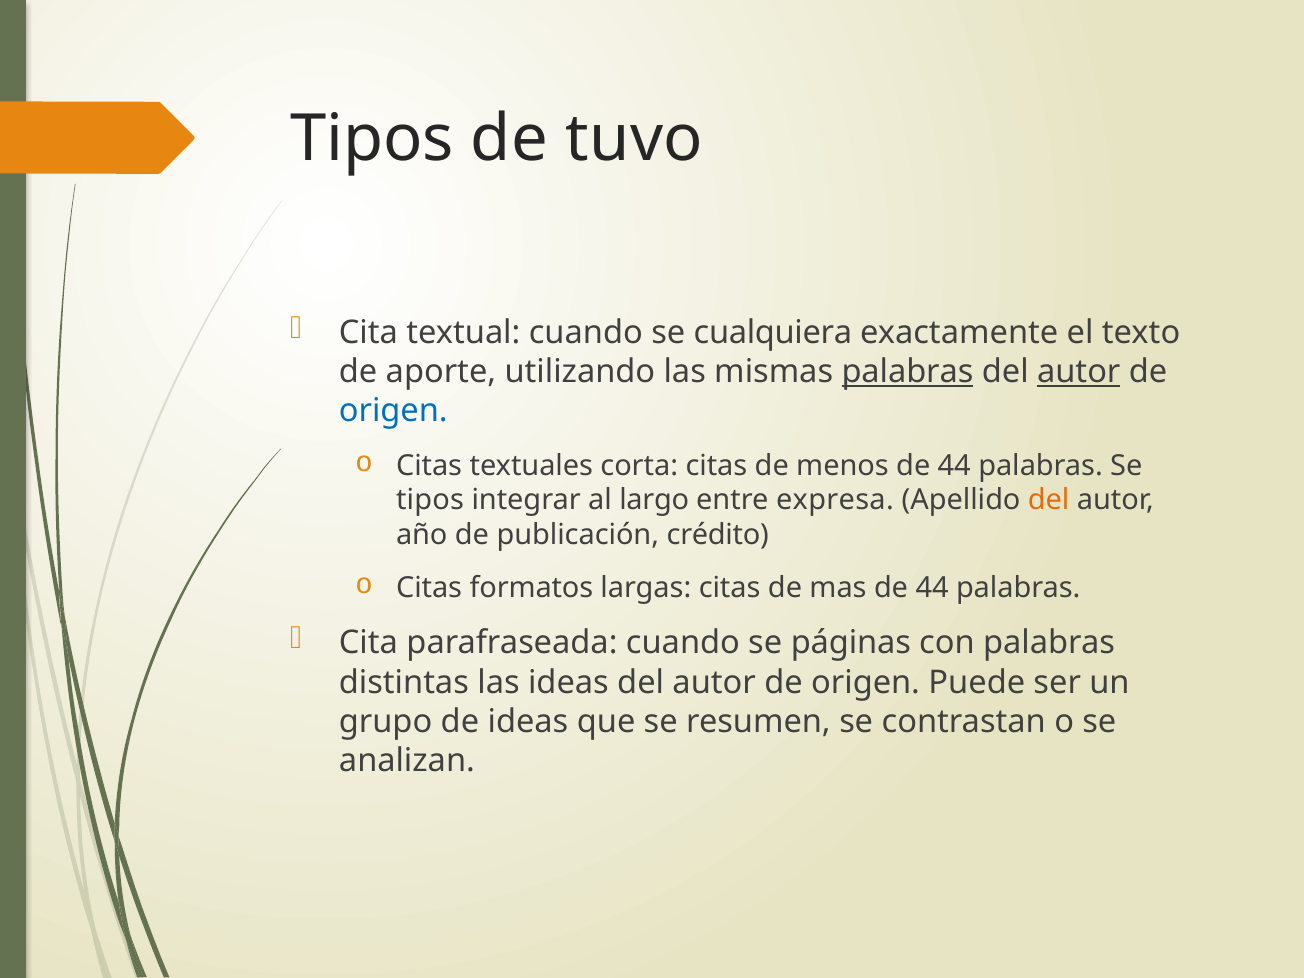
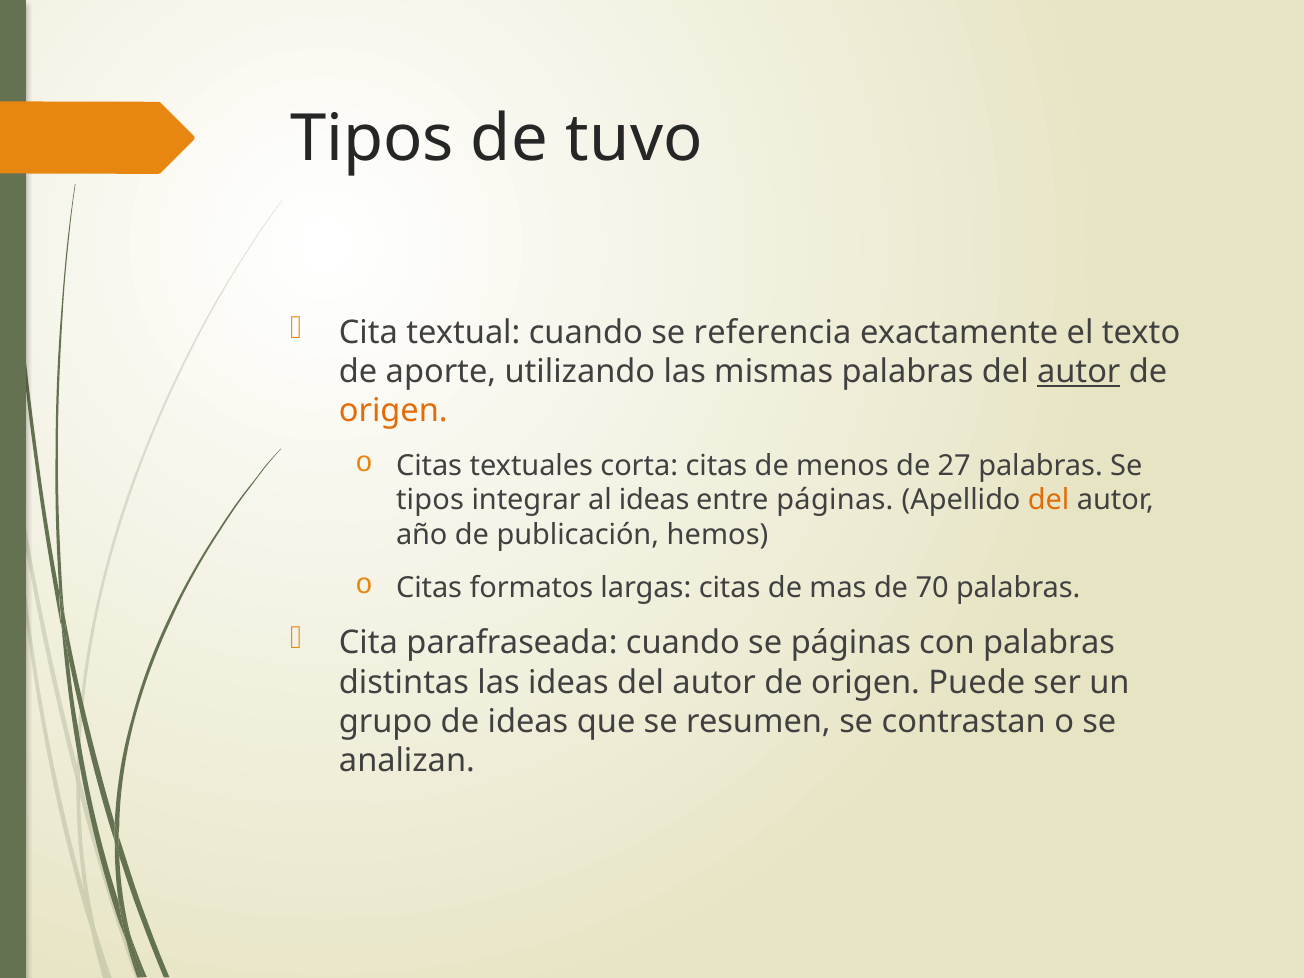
cualquiera: cualquiera -> referencia (773, 333)
palabras underline: present -> none (907, 372)
origen colour: blue -> orange (393, 411)
menos de 44: 44 -> 27 (954, 466)
al largo: largo -> ideas (654, 500)
entre expresa: expresa -> páginas (835, 500)
crédito: crédito -> hemos (718, 535)
mas de 44: 44 -> 70 (932, 588)
